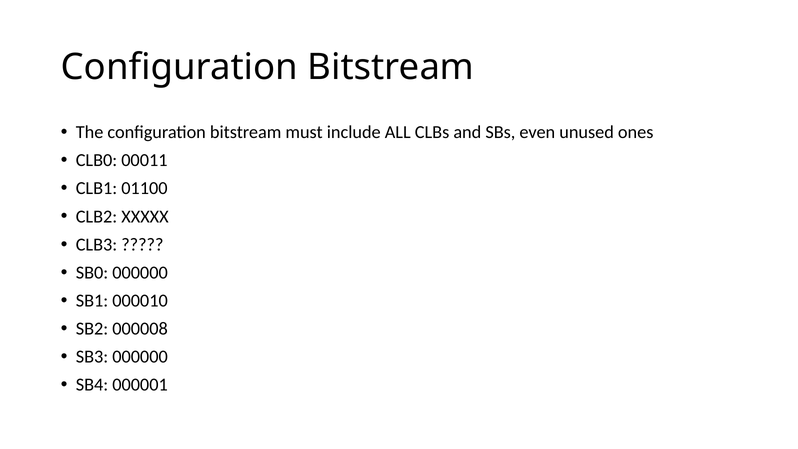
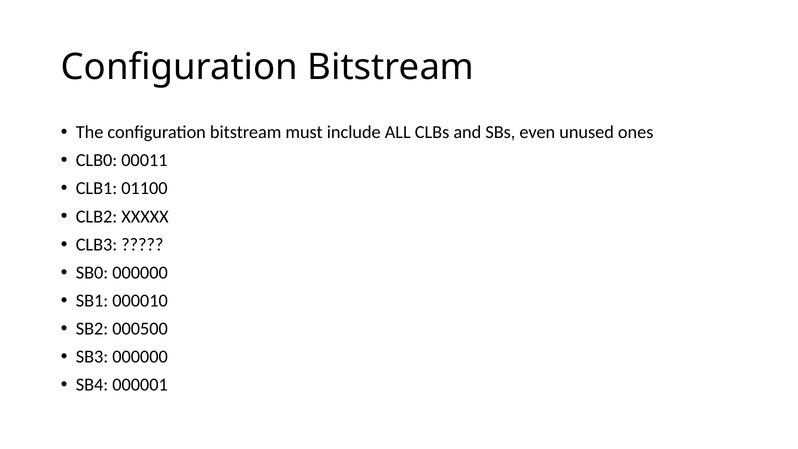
000008: 000008 -> 000500 (140, 329)
